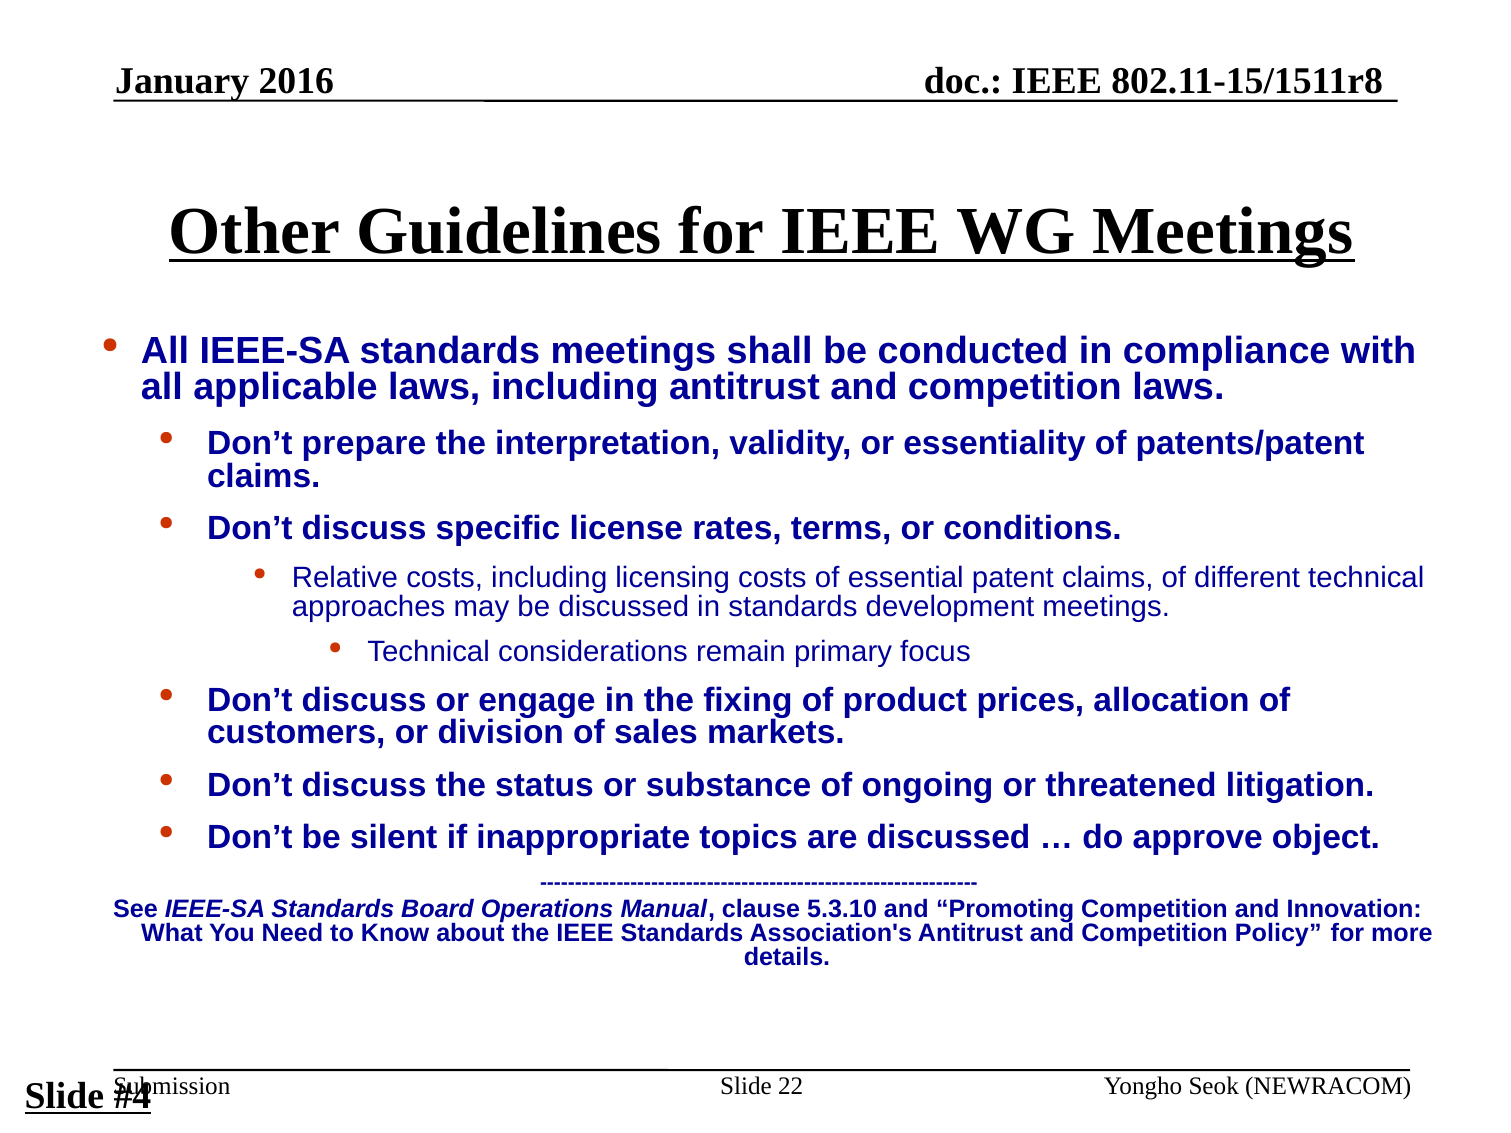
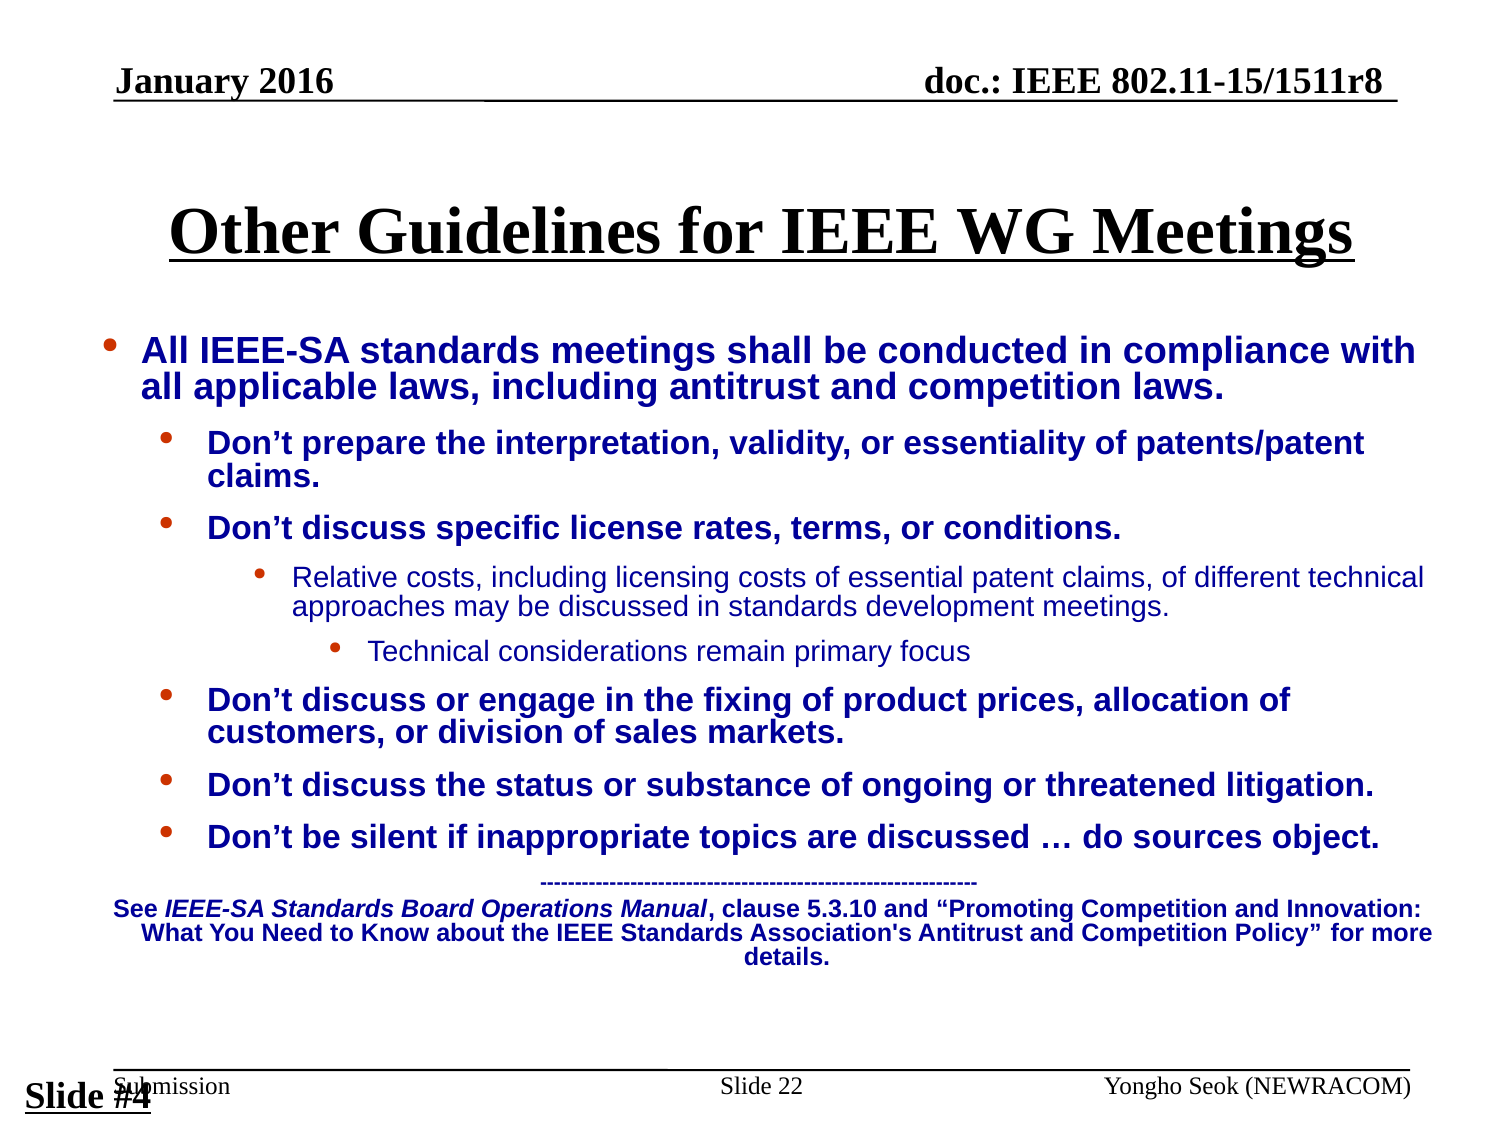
approve: approve -> sources (1198, 838)
